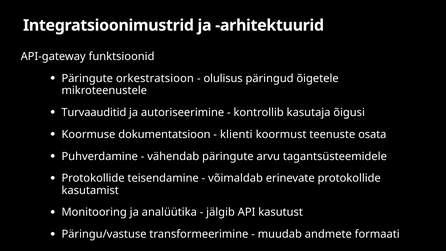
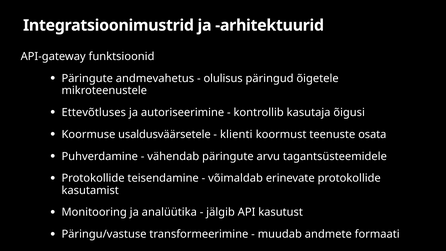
orkestratsioon: orkestratsioon -> andmevahetus (155, 78)
Turvaauditid: Turvaauditid -> Ettevõtluses (94, 112)
dokumentatsioon: dokumentatsioon -> usaldusväärsetele (164, 134)
